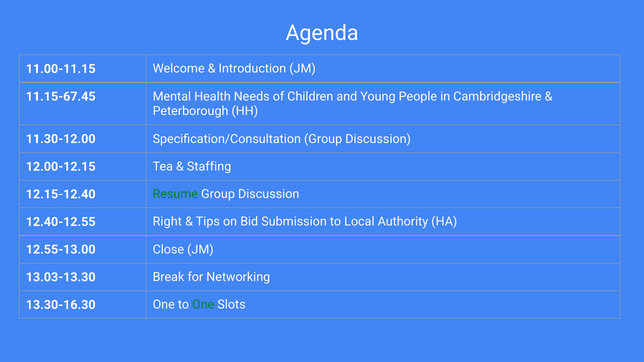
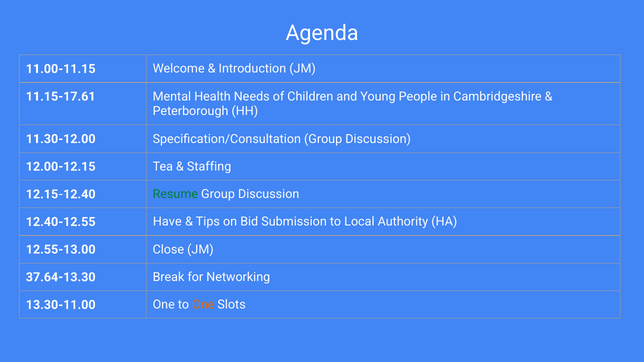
11.15-67.45: 11.15-67.45 -> 11.15-17.61 (61, 97)
Right: Right -> Have (167, 222)
13.03-13.30: 13.03-13.30 -> 37.64-13.30 (61, 277)
13.30-16.30: 13.30-16.30 -> 13.30-11.00 (61, 305)
One colour: green -> orange (203, 305)
